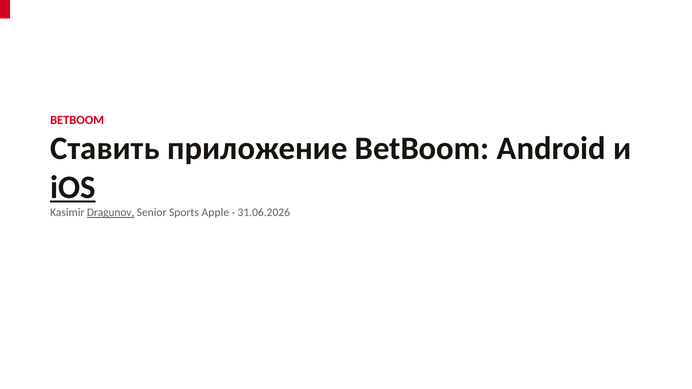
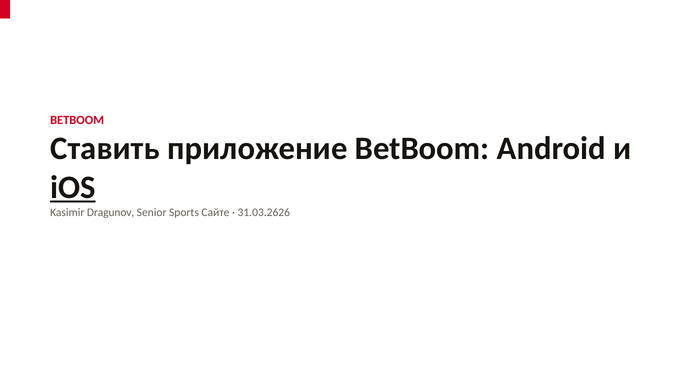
Dragunov underline: present -> none (111, 213)
Apple: Apple -> Сайте (215, 213)
31.06.2026: 31.06.2026 -> 31.03.2626 (264, 213)
